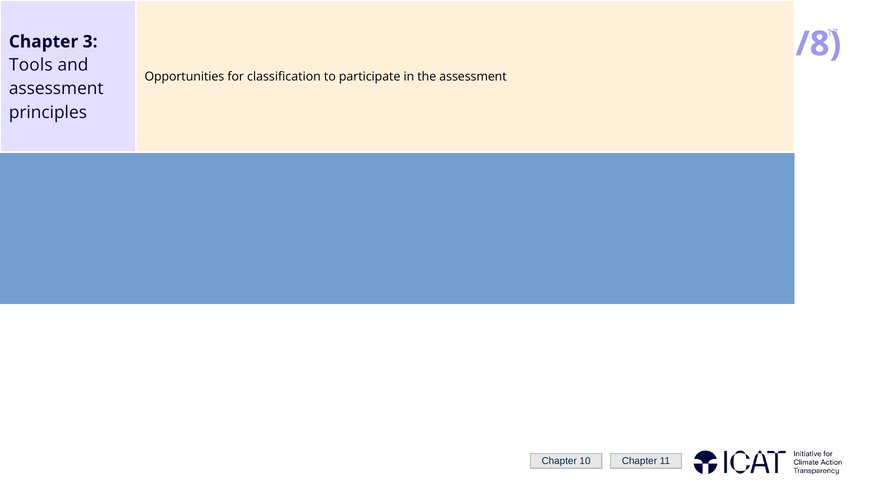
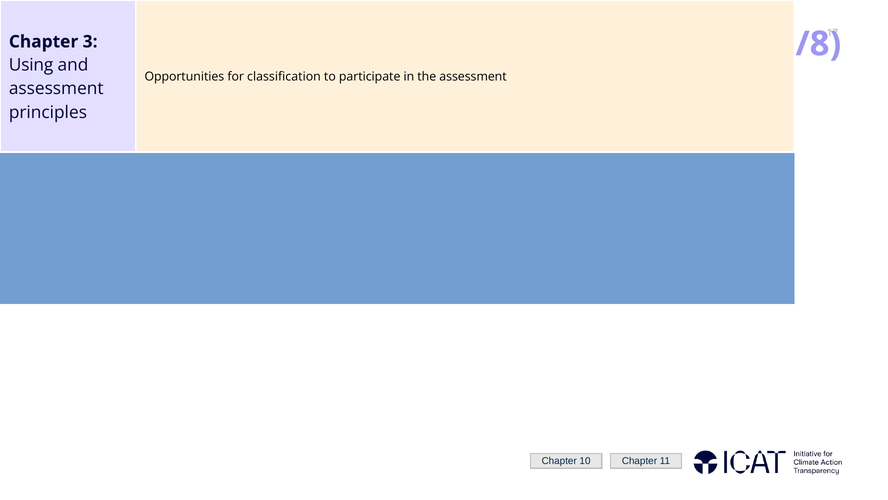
Tools: Tools -> Using (31, 65)
